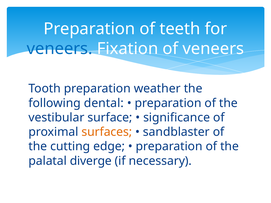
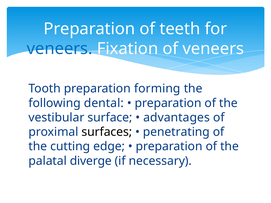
weather: weather -> forming (157, 89)
significance: significance -> advantages (177, 118)
surfaces colour: orange -> black (107, 132)
sandblaster: sandblaster -> penetrating (176, 132)
